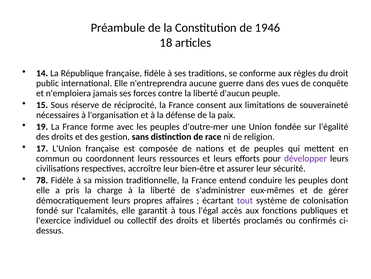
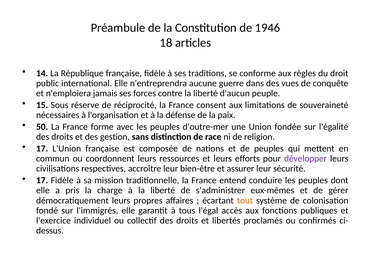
19: 19 -> 50 (42, 126)
78: 78 -> 17 (42, 180)
tout colour: purple -> orange (245, 200)
l'calamités: l'calamités -> l'immigrés (97, 210)
